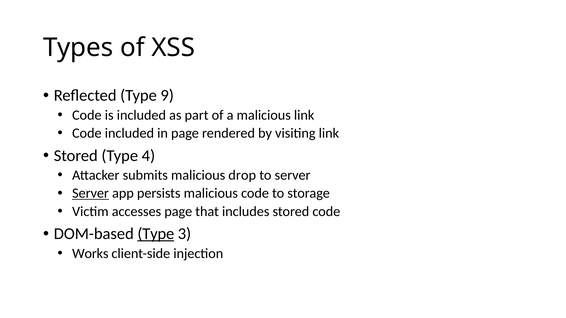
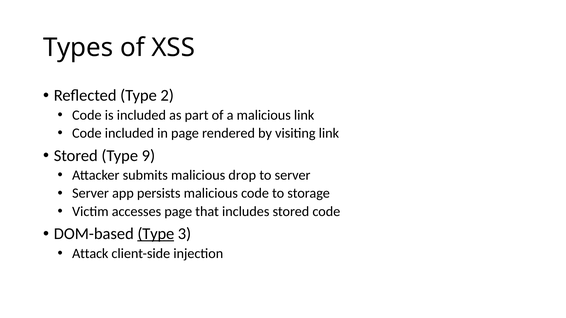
9: 9 -> 2 (167, 96)
4: 4 -> 9 (148, 156)
Server underline: present -> none (91, 194)
Works: Works -> Attack (90, 254)
